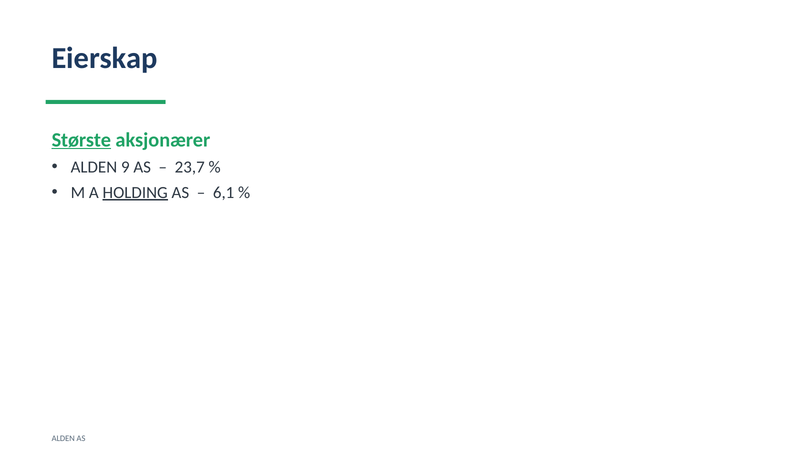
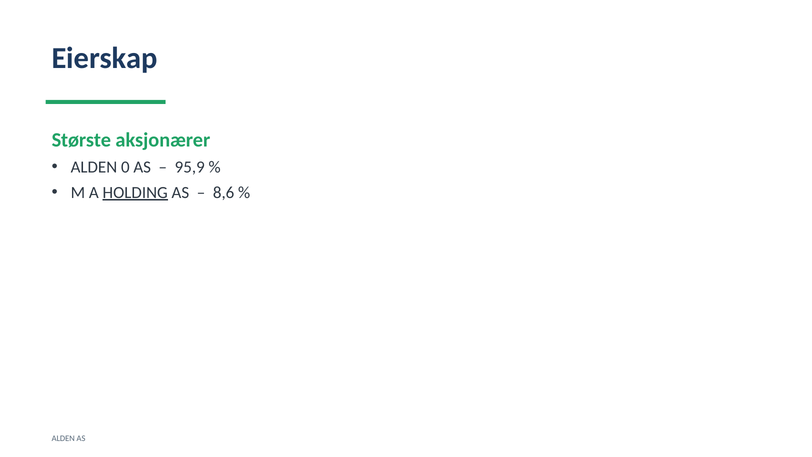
Største underline: present -> none (81, 140)
9: 9 -> 0 (125, 167)
23,7: 23,7 -> 95,9 (190, 167)
6,1: 6,1 -> 8,6 (224, 192)
